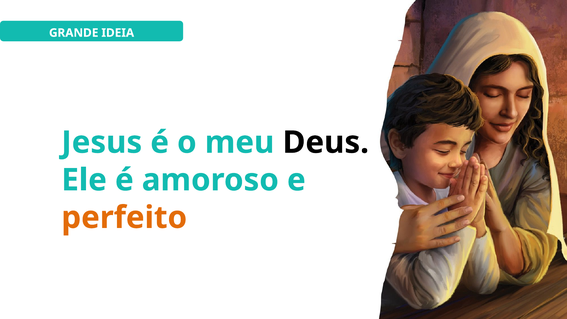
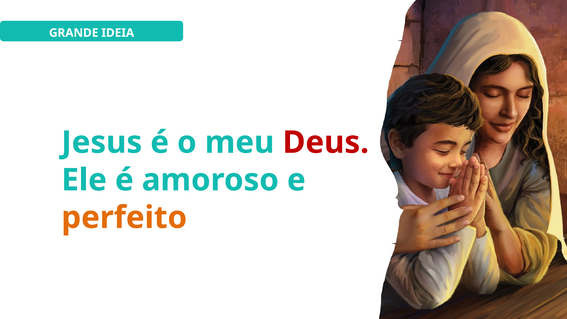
Deus colour: black -> red (326, 142)
